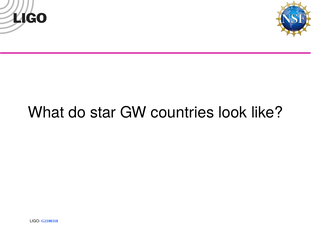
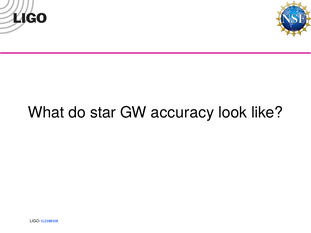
countries: countries -> accuracy (182, 113)
